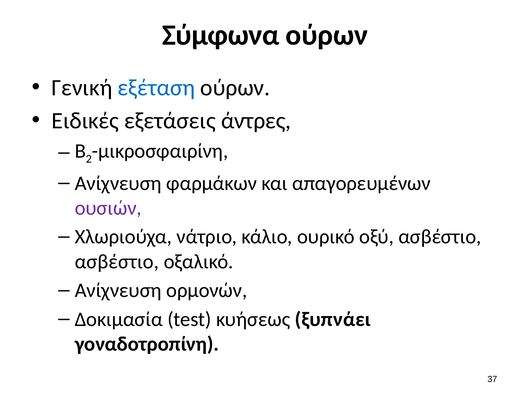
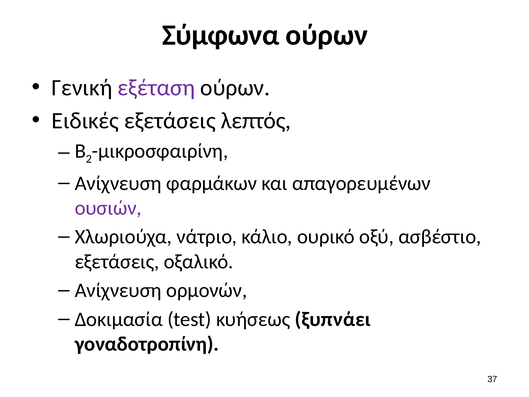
εξέταση colour: blue -> purple (156, 88)
άντρες: άντρες -> λεπτός (256, 121)
ασβέστιο: ασβέστιο -> εξετάσεις (117, 261)
